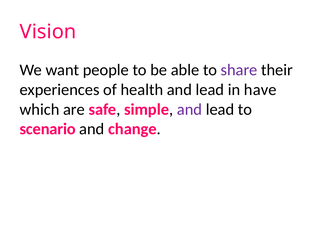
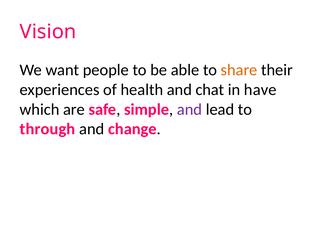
share colour: purple -> orange (239, 70)
health and lead: lead -> chat (210, 90)
scenario: scenario -> through (48, 129)
